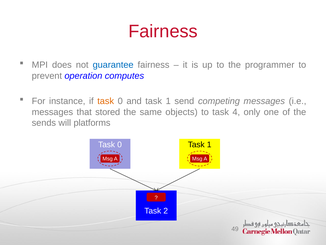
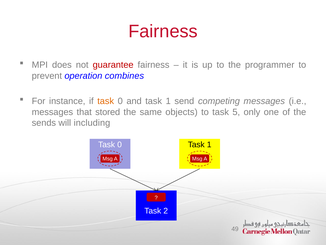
guarantee colour: blue -> red (113, 65)
computes: computes -> combines (124, 76)
4: 4 -> 5 (236, 112)
platforms: platforms -> including (92, 123)
